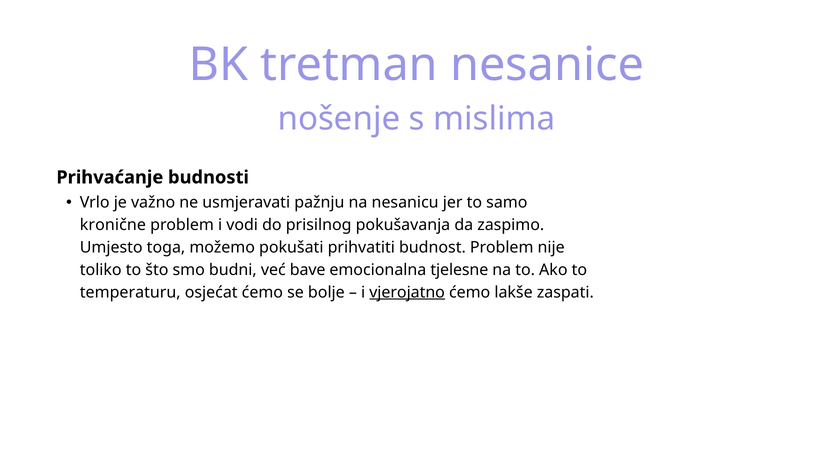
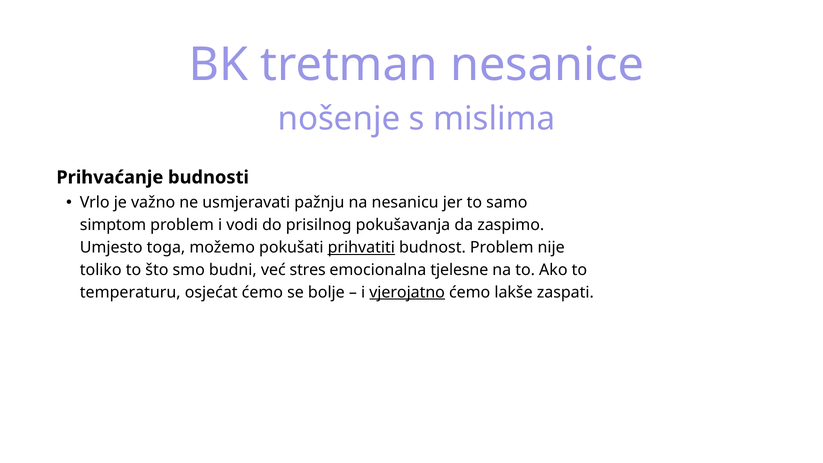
kronične: kronične -> simptom (113, 225)
prihvatiti underline: none -> present (361, 247)
bave: bave -> stres (308, 270)
